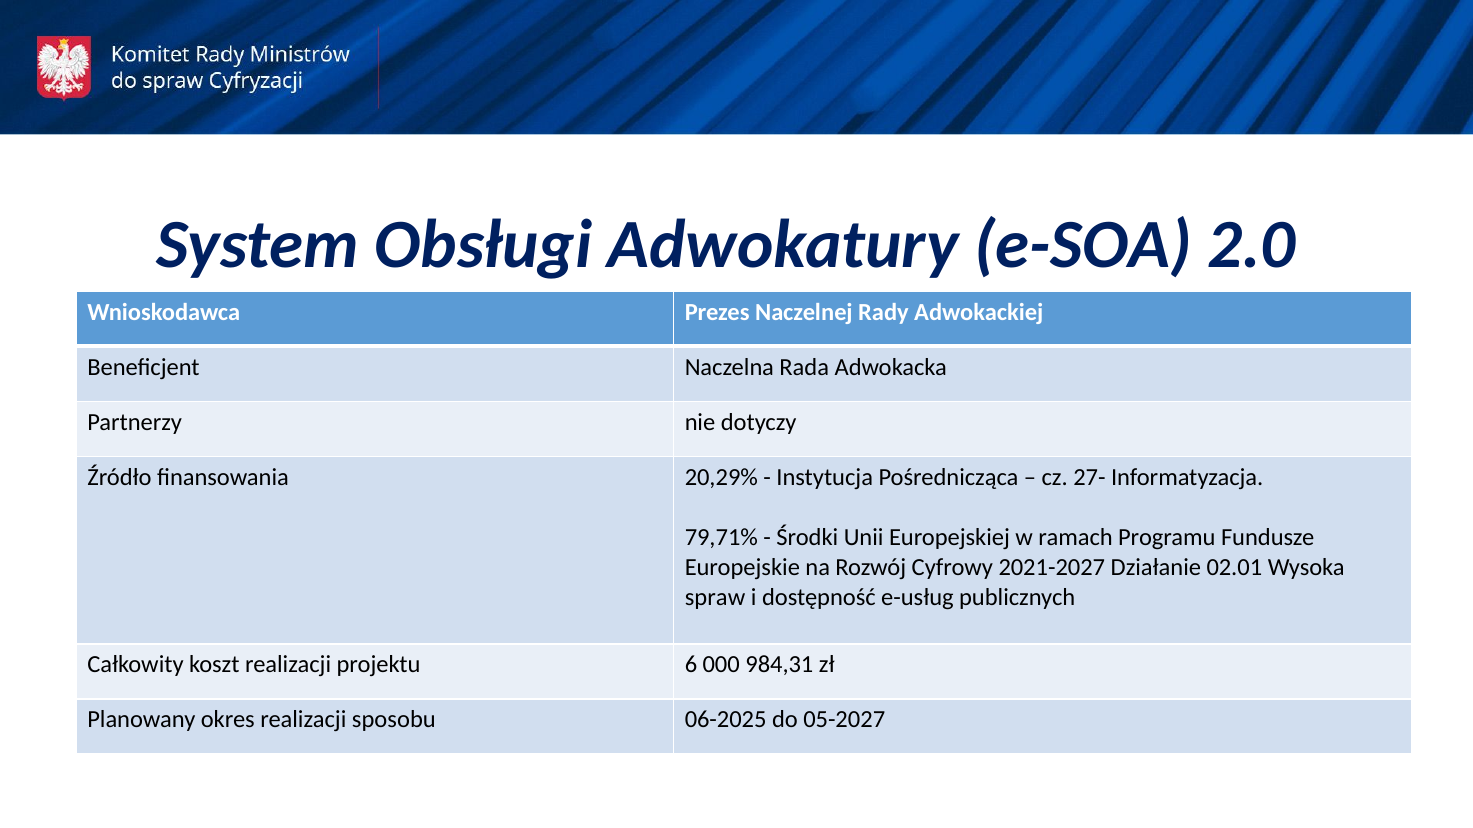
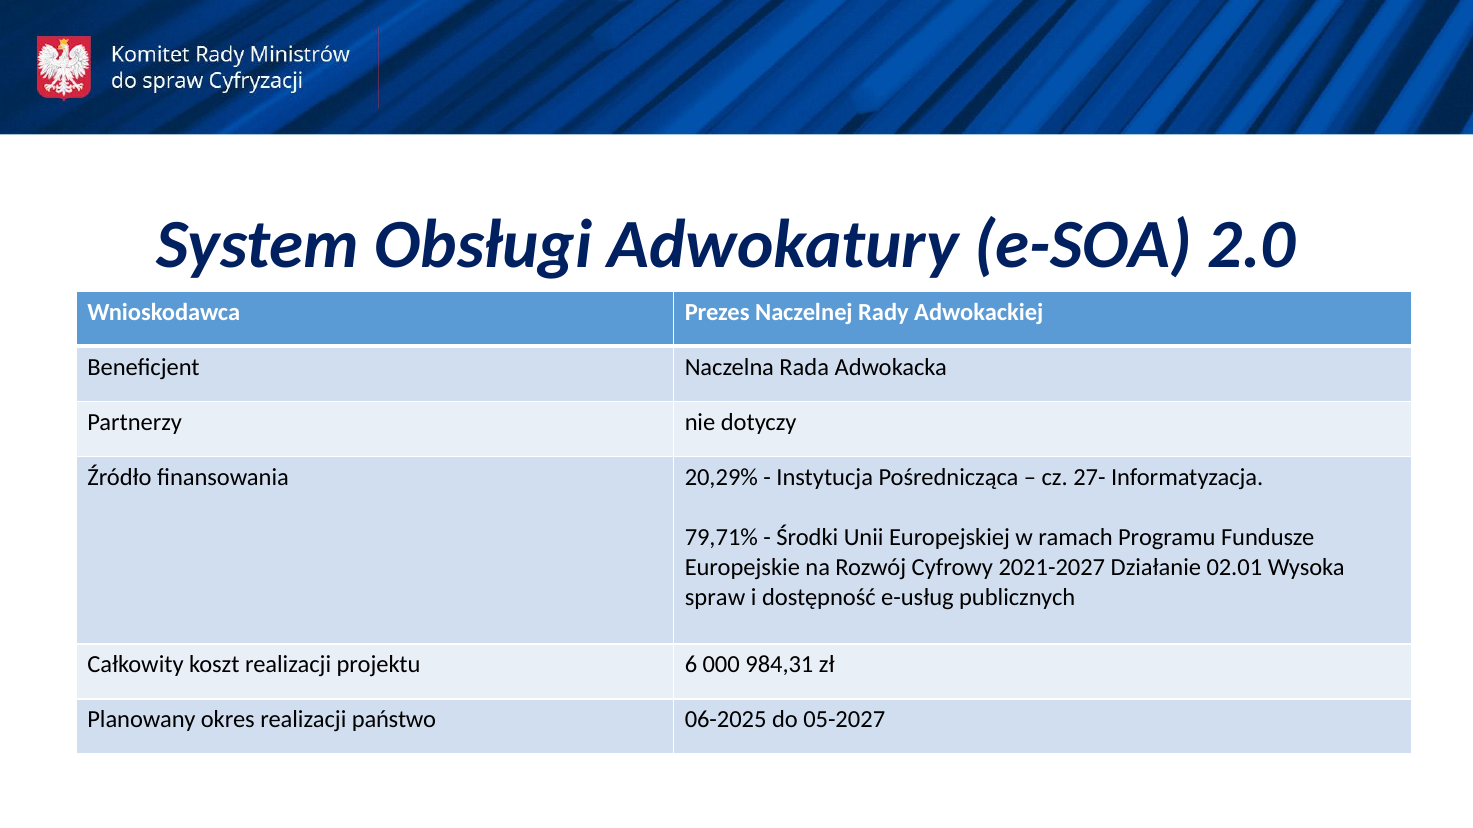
sposobu: sposobu -> państwo (394, 720)
